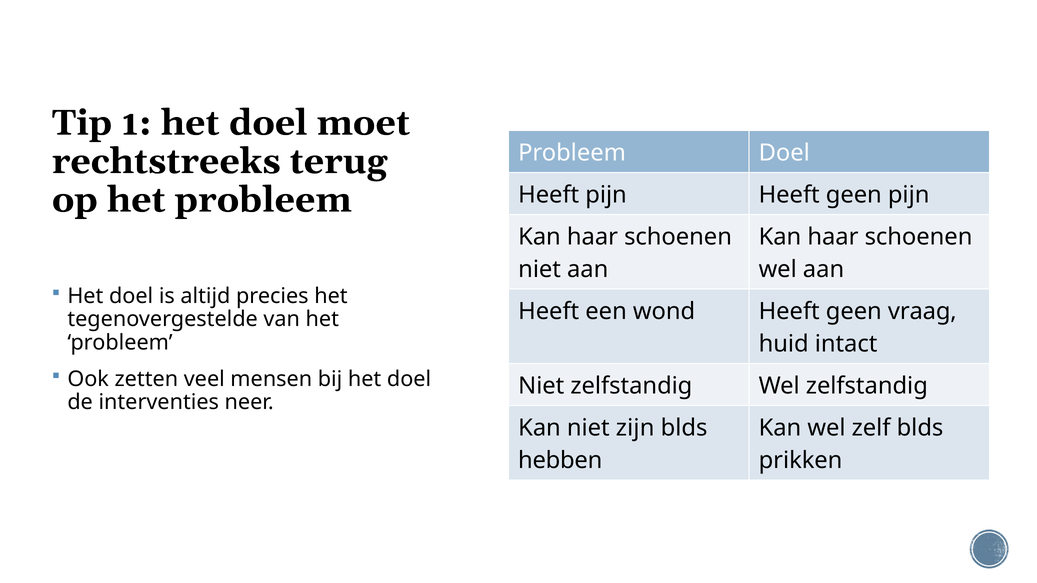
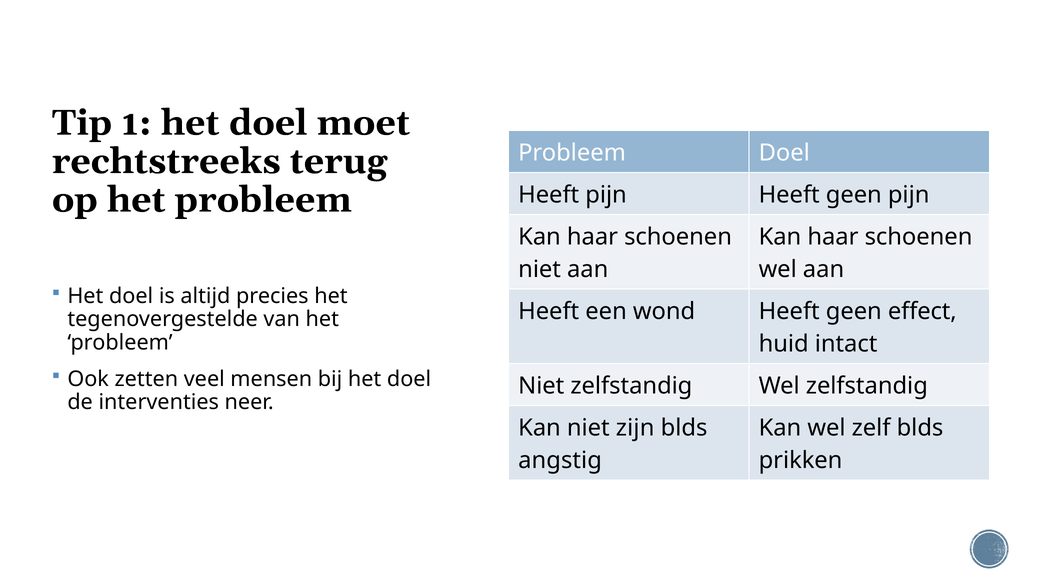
vraag: vraag -> effect (922, 312)
hebben: hebben -> angstig (560, 461)
